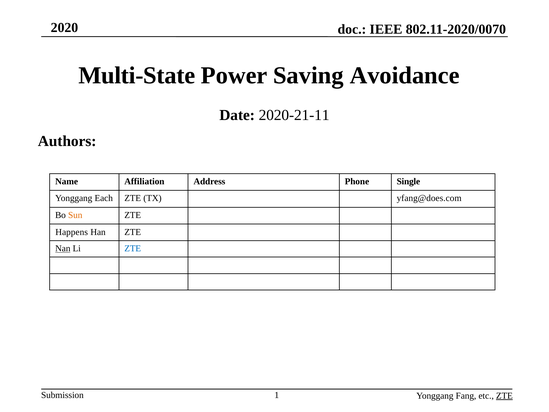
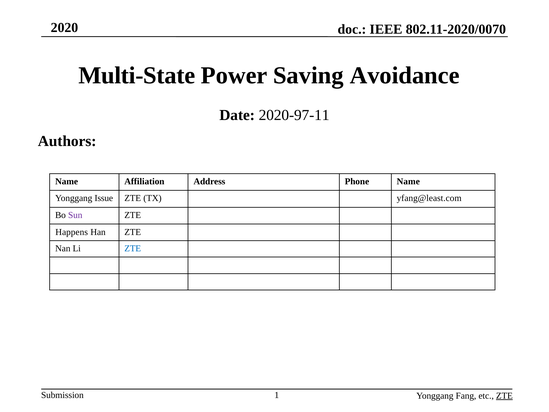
2020-21-11: 2020-21-11 -> 2020-97-11 (294, 115)
Phone Single: Single -> Name (408, 181)
Each: Each -> Issue (104, 198)
yfang@does.com: yfang@does.com -> yfang@least.com (429, 198)
Sun colour: orange -> purple (75, 215)
Nan underline: present -> none (63, 248)
